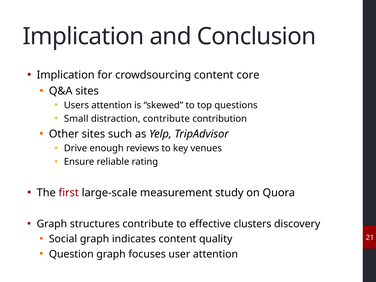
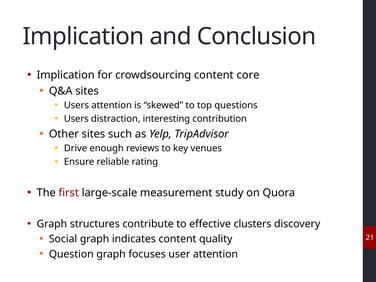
Small: Small -> Users (76, 119)
distraction contribute: contribute -> interesting (166, 119)
